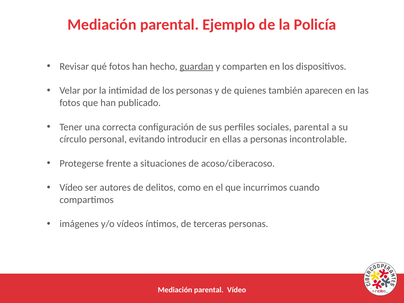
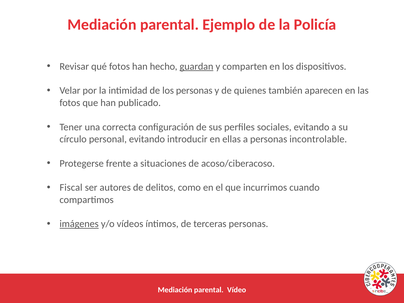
sociales parental: parental -> evitando (312, 127)
Vídeo: Vídeo -> Fiscal (71, 188)
imágenes underline: none -> present (79, 224)
